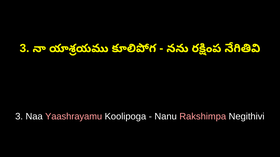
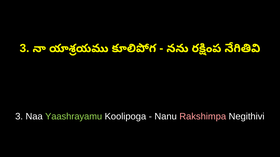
Yaashrayamu colour: pink -> light green (74, 117)
